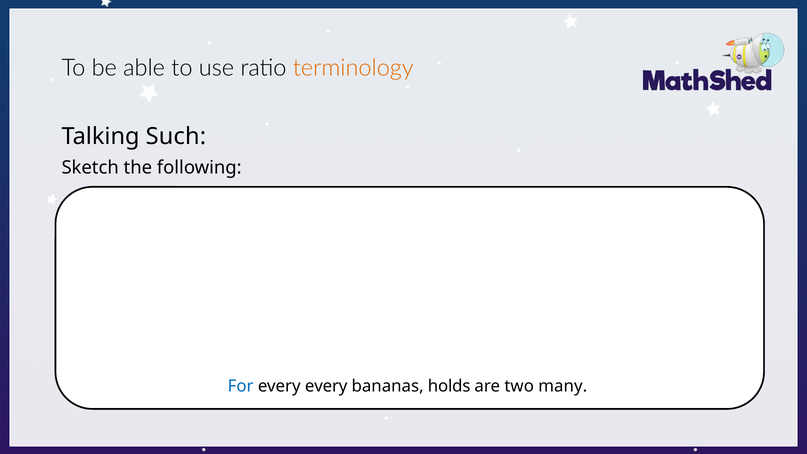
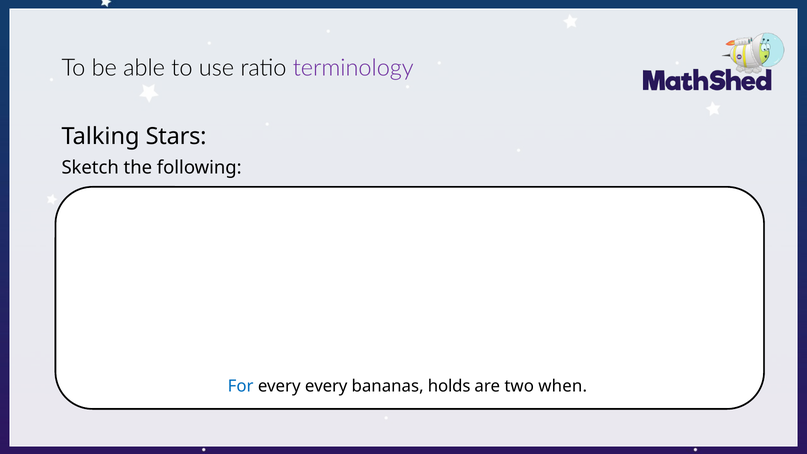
terminology colour: orange -> purple (353, 68)
Such: Such -> Stars (176, 136)
many: many -> when (563, 386)
